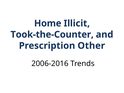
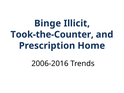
Home: Home -> Binge (48, 23)
Other: Other -> Home (91, 46)
